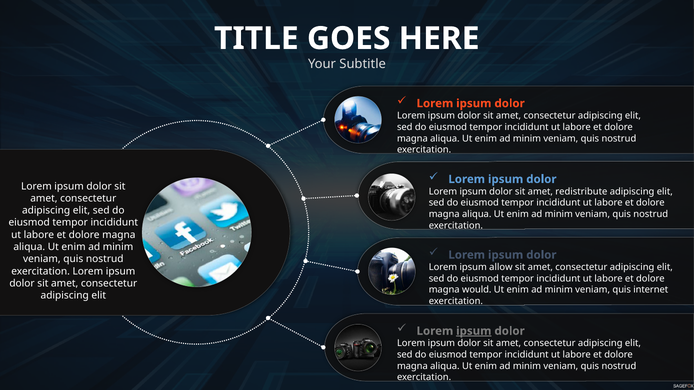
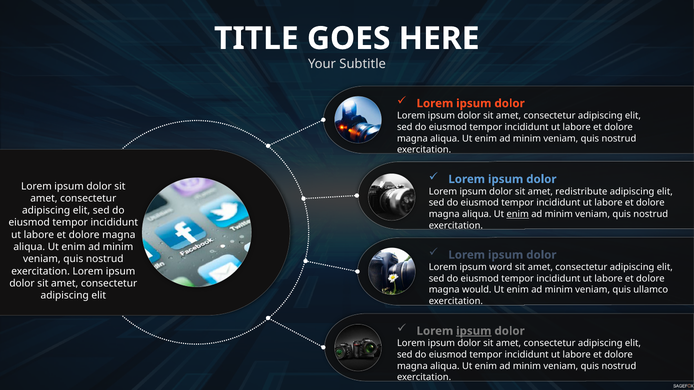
enim underline: none -> present (518, 214)
allow: allow -> word (501, 268)
internet: internet -> ullamco (651, 290)
